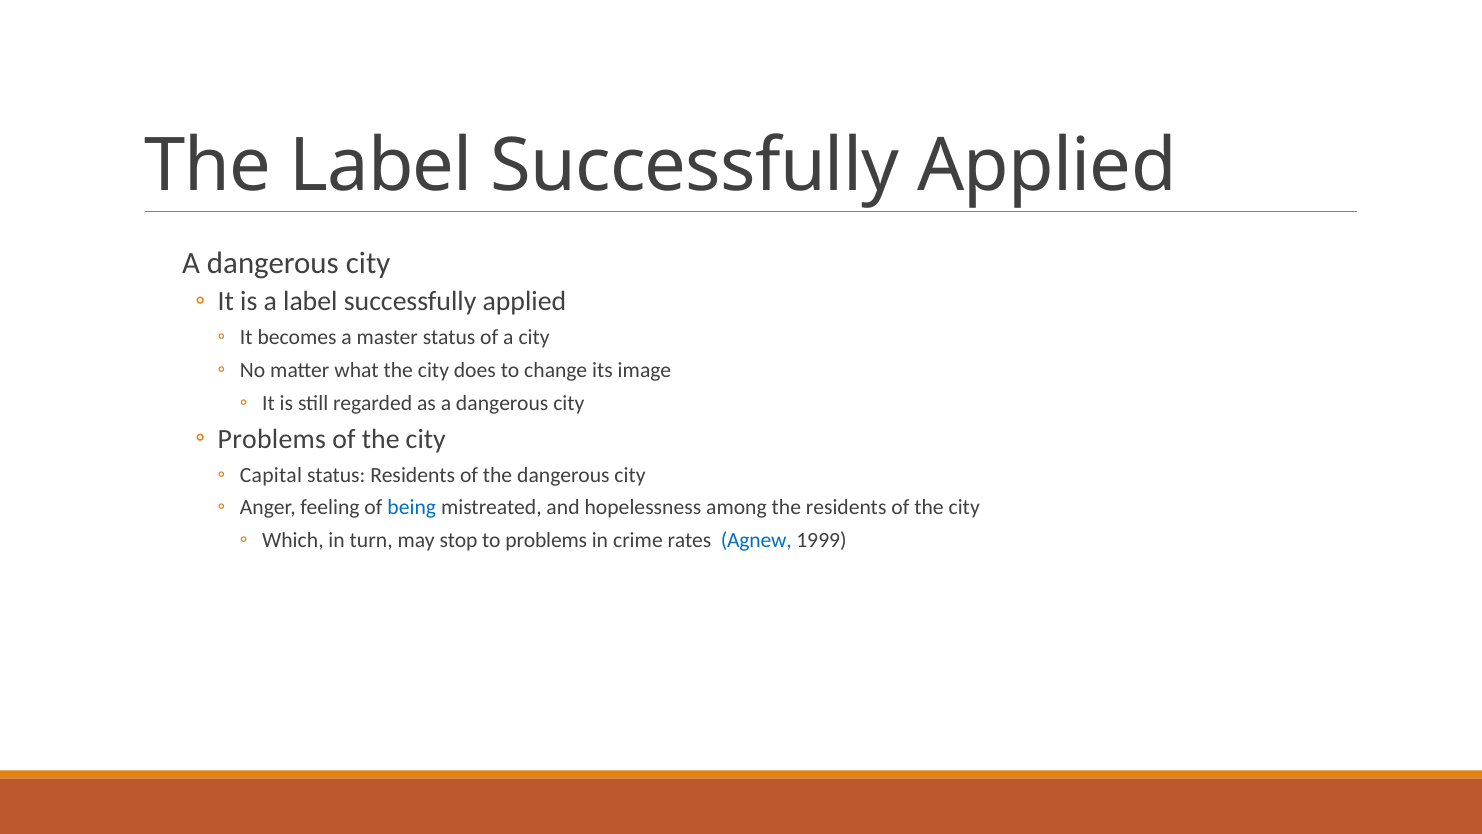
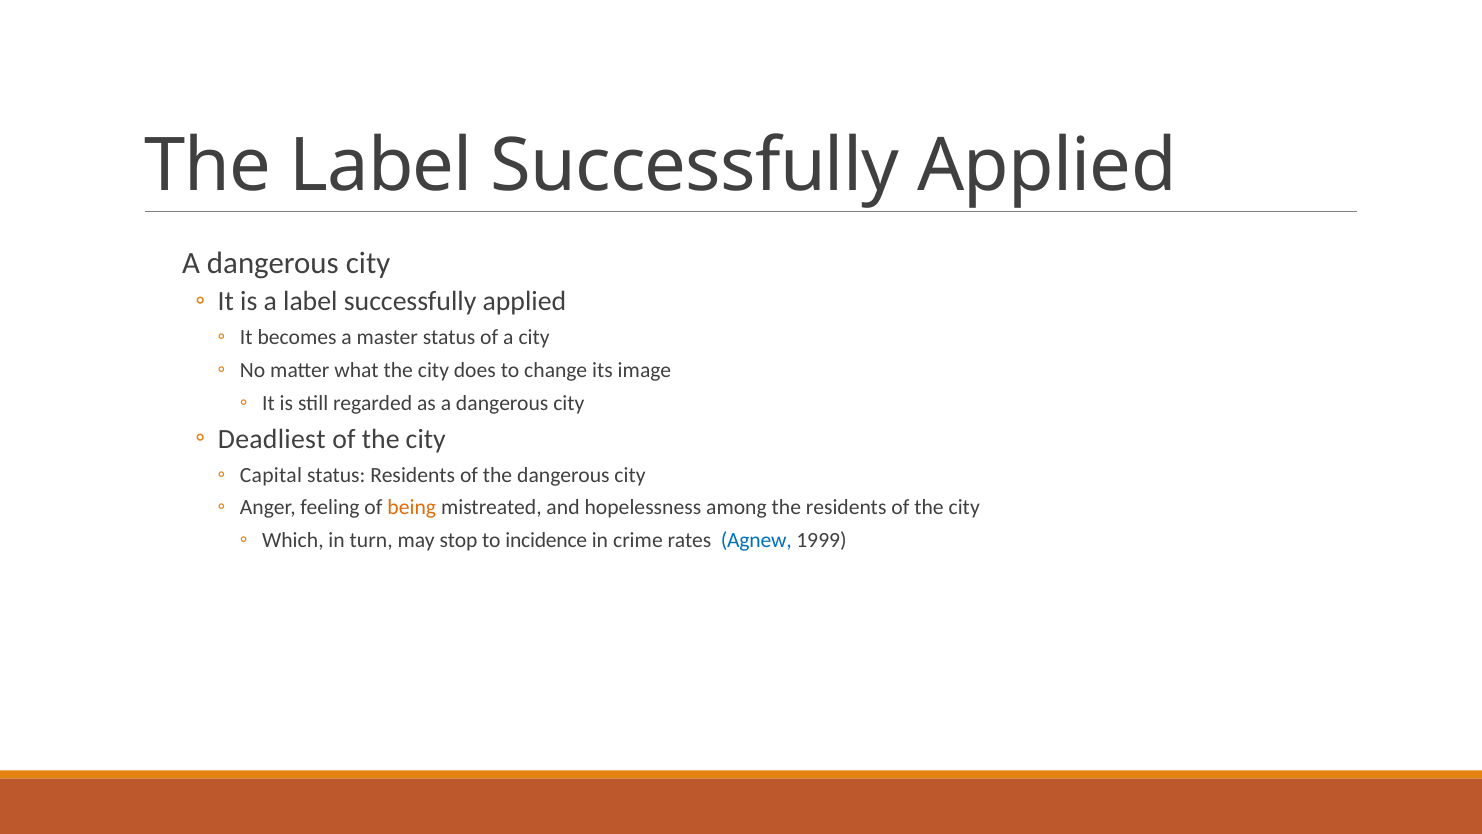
Problems: Problems -> Deadliest (272, 439)
being colour: blue -> orange (412, 507)
to problems: problems -> incidence (546, 540)
